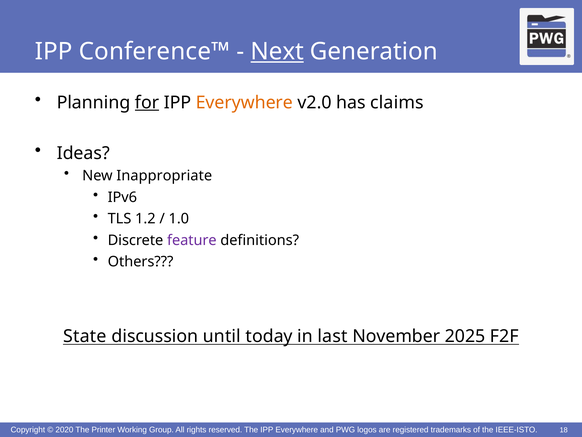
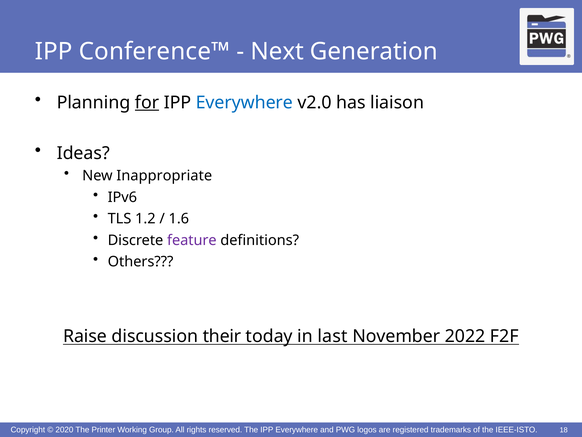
Next underline: present -> none (277, 51)
Everywhere colour: orange -> blue (244, 102)
claims: claims -> liaison (397, 102)
1.0: 1.0 -> 1.6 (179, 219)
State: State -> Raise (85, 336)
until: until -> their (222, 336)
2025: 2025 -> 2022 (465, 336)
